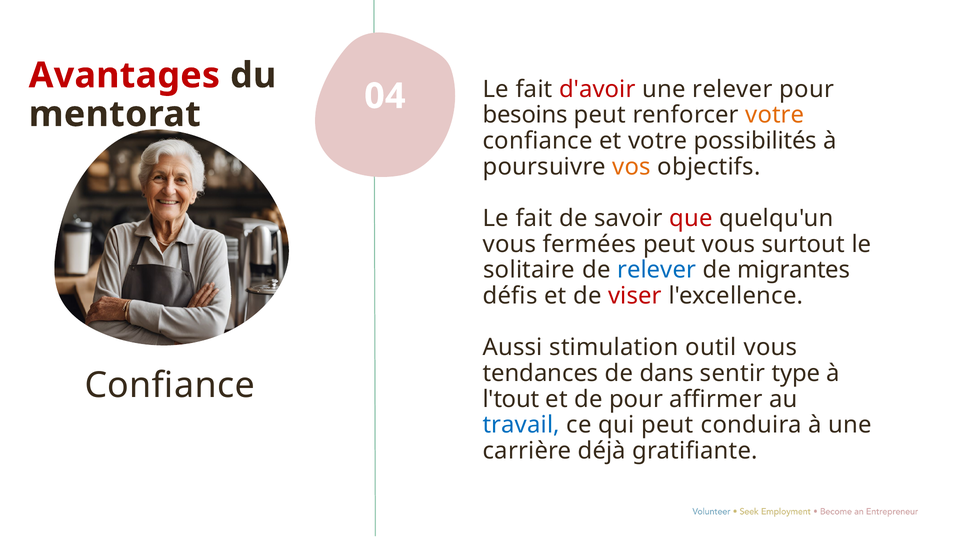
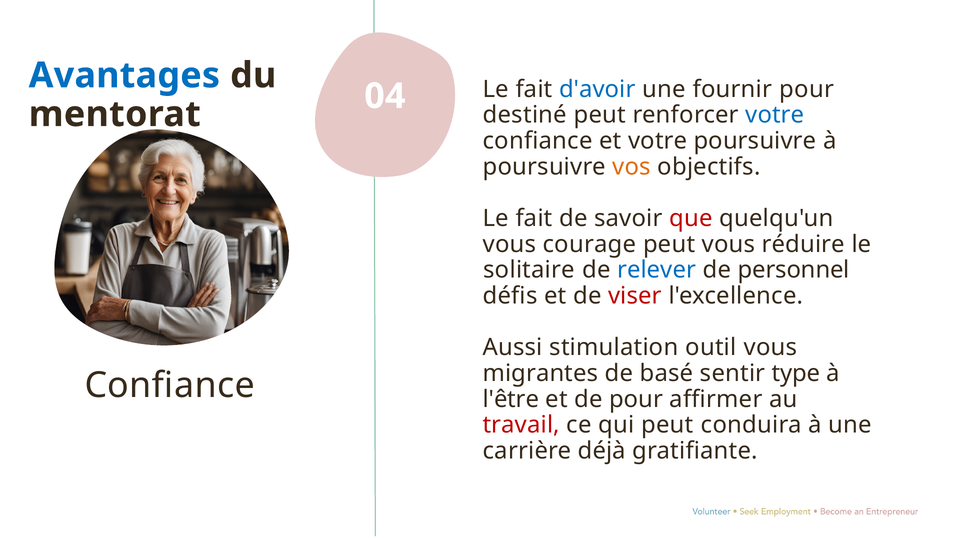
Avantages colour: red -> blue (124, 75)
d'avoir colour: red -> blue (597, 89)
une relever: relever -> fournir (732, 89)
besoins: besoins -> destiné (525, 115)
votre colour: orange -> blue (775, 115)
votre possibilités: possibilités -> poursuivre (755, 141)
fermées: fermées -> courage (590, 244)
surtout: surtout -> réduire (803, 244)
migrantes: migrantes -> personnel (794, 270)
tendances: tendances -> migrantes (540, 373)
dans: dans -> basé (667, 373)
l'tout: l'tout -> l'être (511, 399)
travail colour: blue -> red (521, 425)
